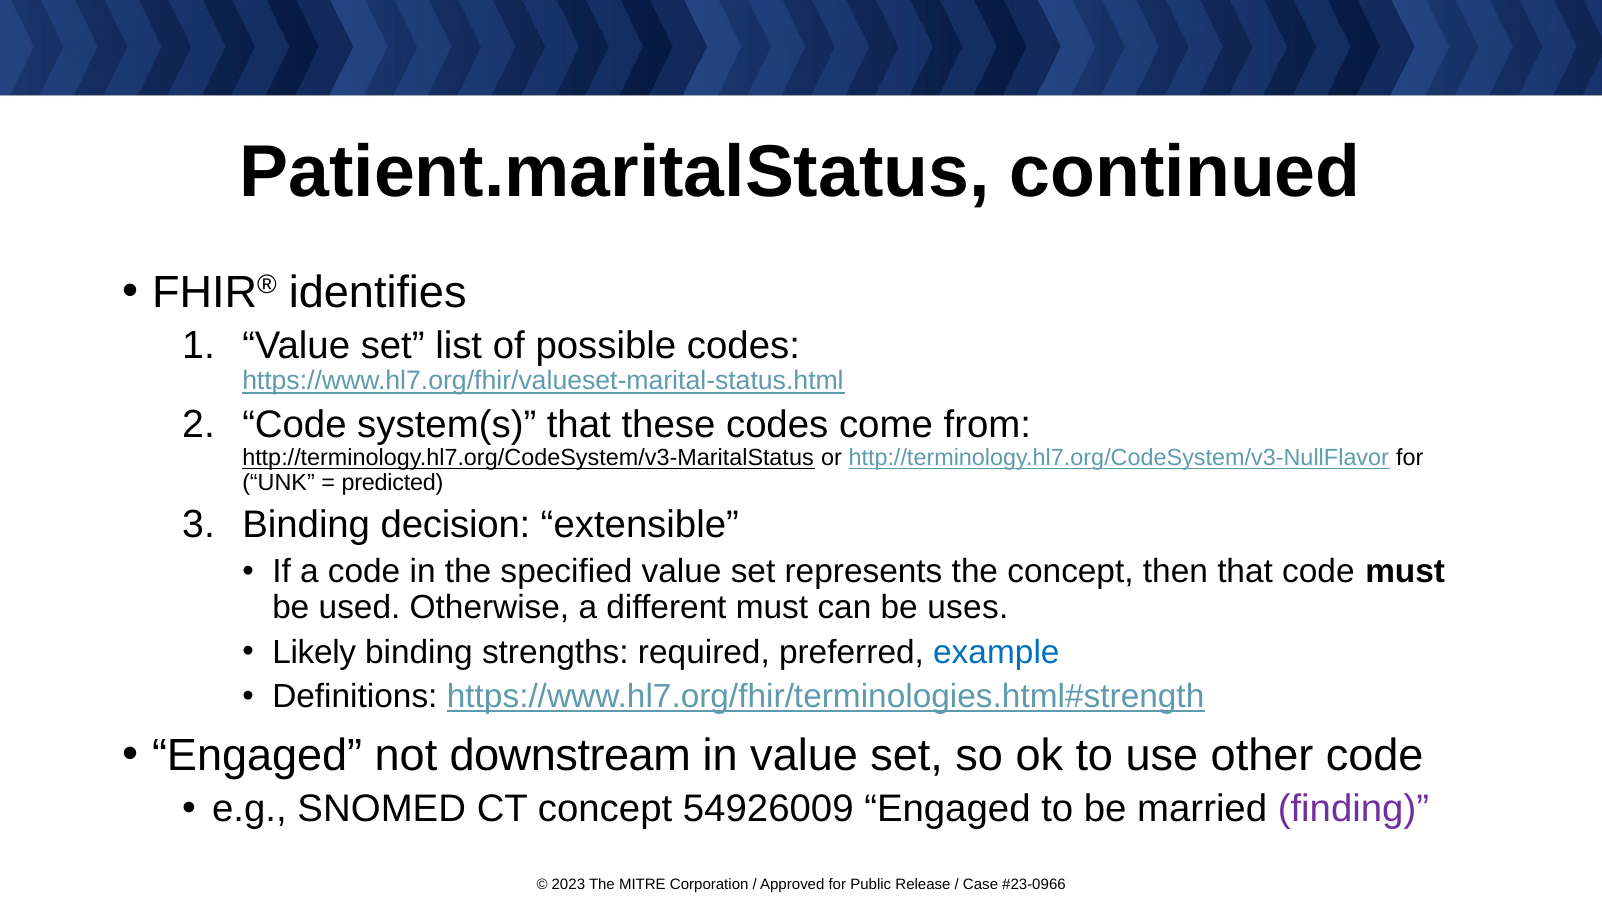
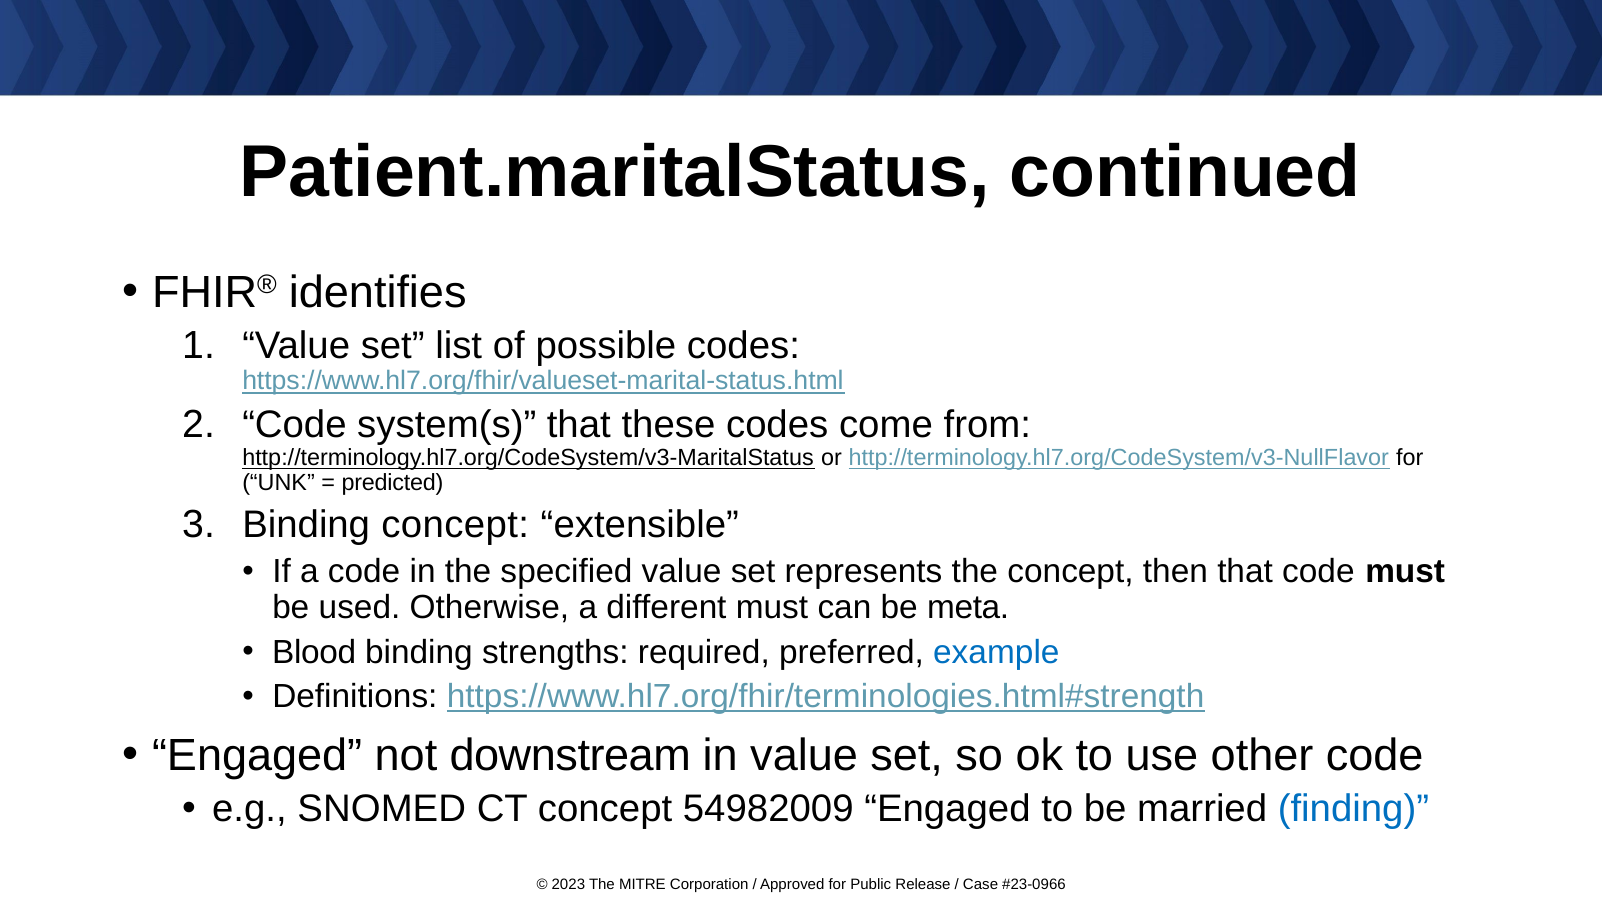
Binding decision: decision -> concept (455, 525)
uses: uses -> meta (968, 608)
Likely: Likely -> Blood (314, 652)
54926009: 54926009 -> 54982009 (768, 809)
finding colour: purple -> blue (1353, 809)
